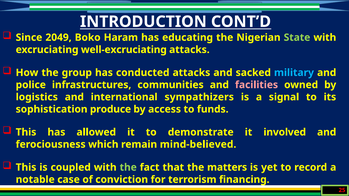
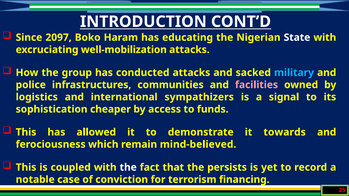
2049: 2049 -> 2097 (59, 38)
State colour: light green -> white (297, 38)
well-excruciating: well-excruciating -> well-mobilization (124, 50)
produce: produce -> cheaper (110, 109)
involved: involved -> towards (285, 132)
the colour: light green -> white (128, 168)
matters: matters -> persists (227, 168)
